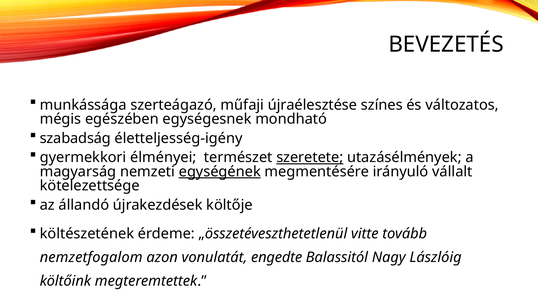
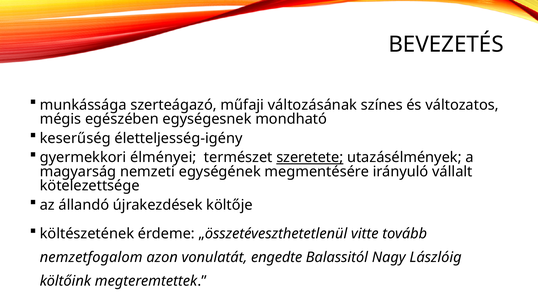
újraélesztése: újraélesztése -> változásának (312, 105)
szabadság: szabadság -> keserűség (75, 138)
egységének underline: present -> none (220, 171)
